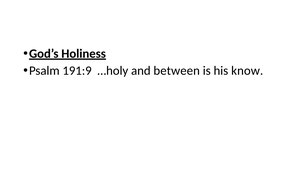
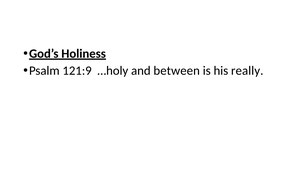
191:9: 191:9 -> 121:9 (77, 71)
know: know -> really (247, 71)
